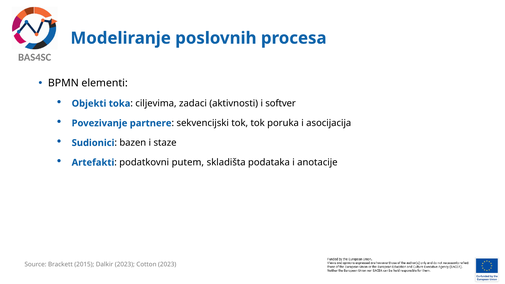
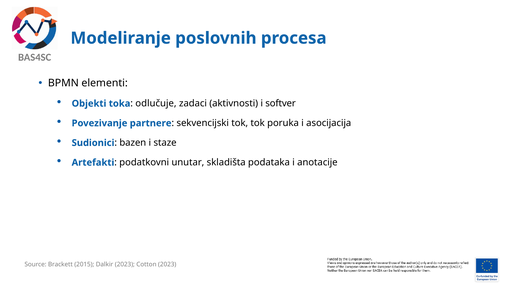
ciljevima: ciljevima -> odlučuje (156, 104)
putem: putem -> unutar (188, 163)
